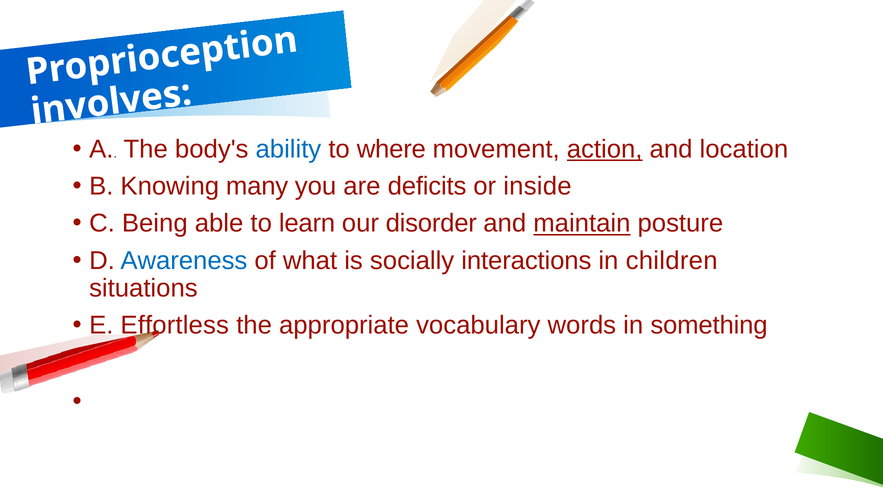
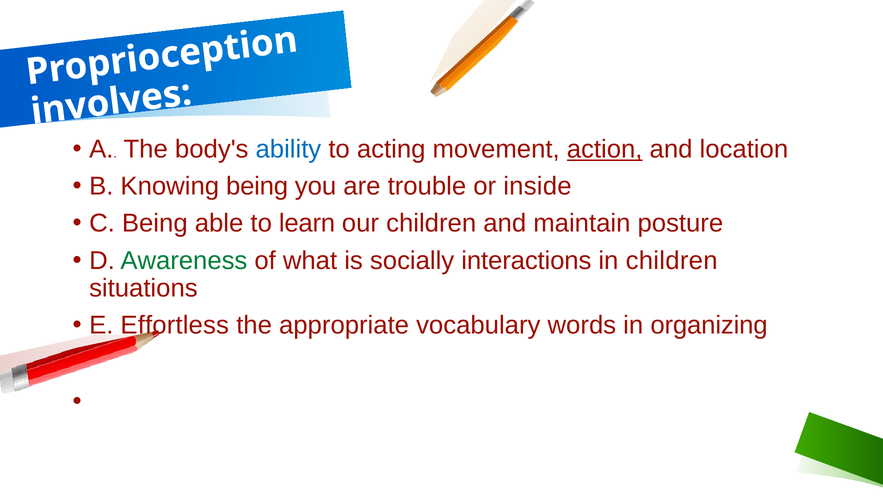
where: where -> acting (391, 149)
Knowing many: many -> being (257, 186)
deficits: deficits -> trouble (427, 186)
our disorder: disorder -> children (431, 223)
maintain underline: present -> none (582, 223)
Awareness colour: blue -> green (184, 260)
something: something -> organizing (709, 325)
